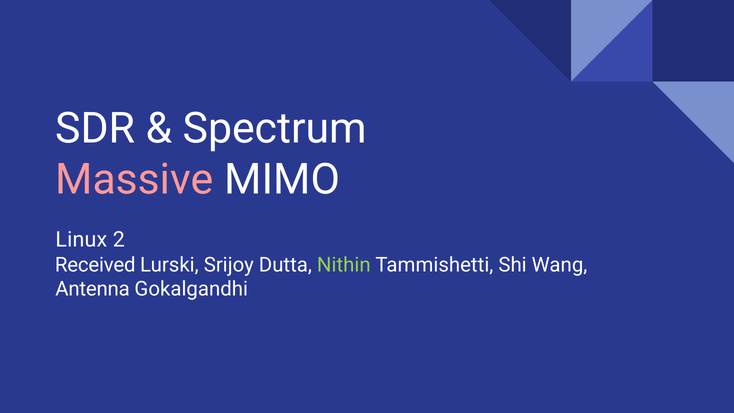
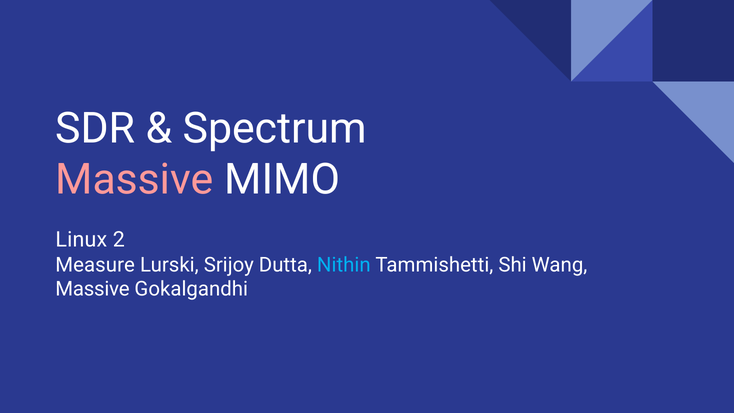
Received: Received -> Measure (95, 265)
Nithin colour: light green -> light blue (344, 265)
Antenna: Antenna -> Massive (92, 289)
